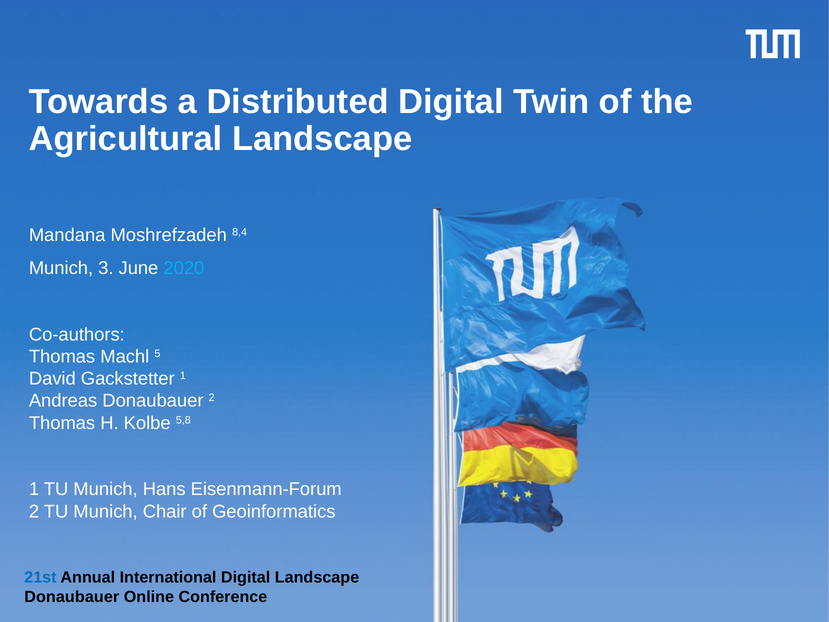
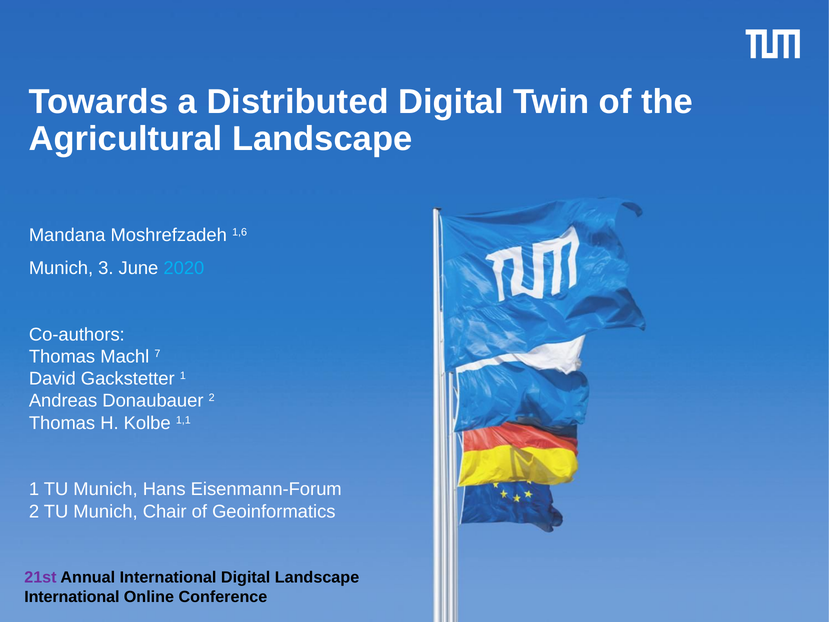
8,4: 8,4 -> 1,6 (240, 232)
5: 5 -> 7 (157, 354)
5,8: 5,8 -> 1,1 (183, 420)
21st colour: blue -> purple (40, 577)
Donaubauer: Donaubauer -> International (72, 597)
